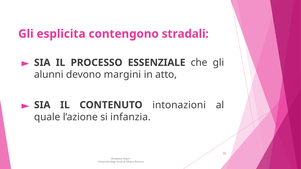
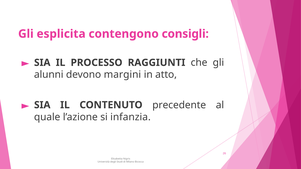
stradali: stradali -> consigli (185, 34)
ESSENZIALE: ESSENZIALE -> RAGGIUNTI (157, 63)
intonazioni: intonazioni -> precedente (179, 105)
